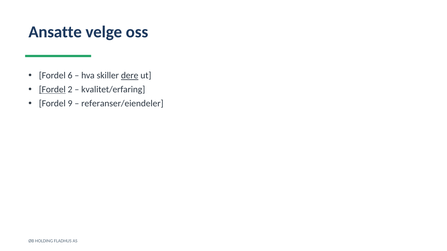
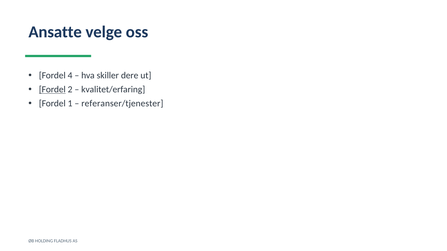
6: 6 -> 4 (70, 76)
dere underline: present -> none (130, 76)
9: 9 -> 1 (70, 104)
referanser/eiendeler: referanser/eiendeler -> referanser/tjenester (122, 104)
